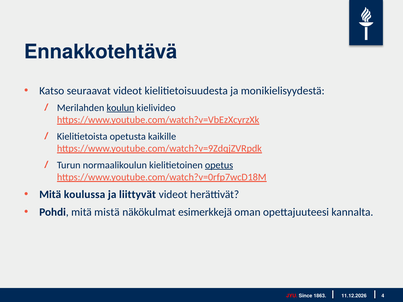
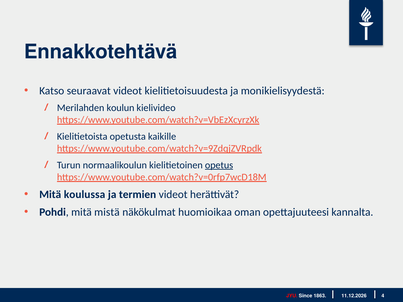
koulun underline: present -> none (120, 108)
liittyvät: liittyvät -> termien (138, 195)
esimerkkejä: esimerkkejä -> huomioikaa (205, 212)
